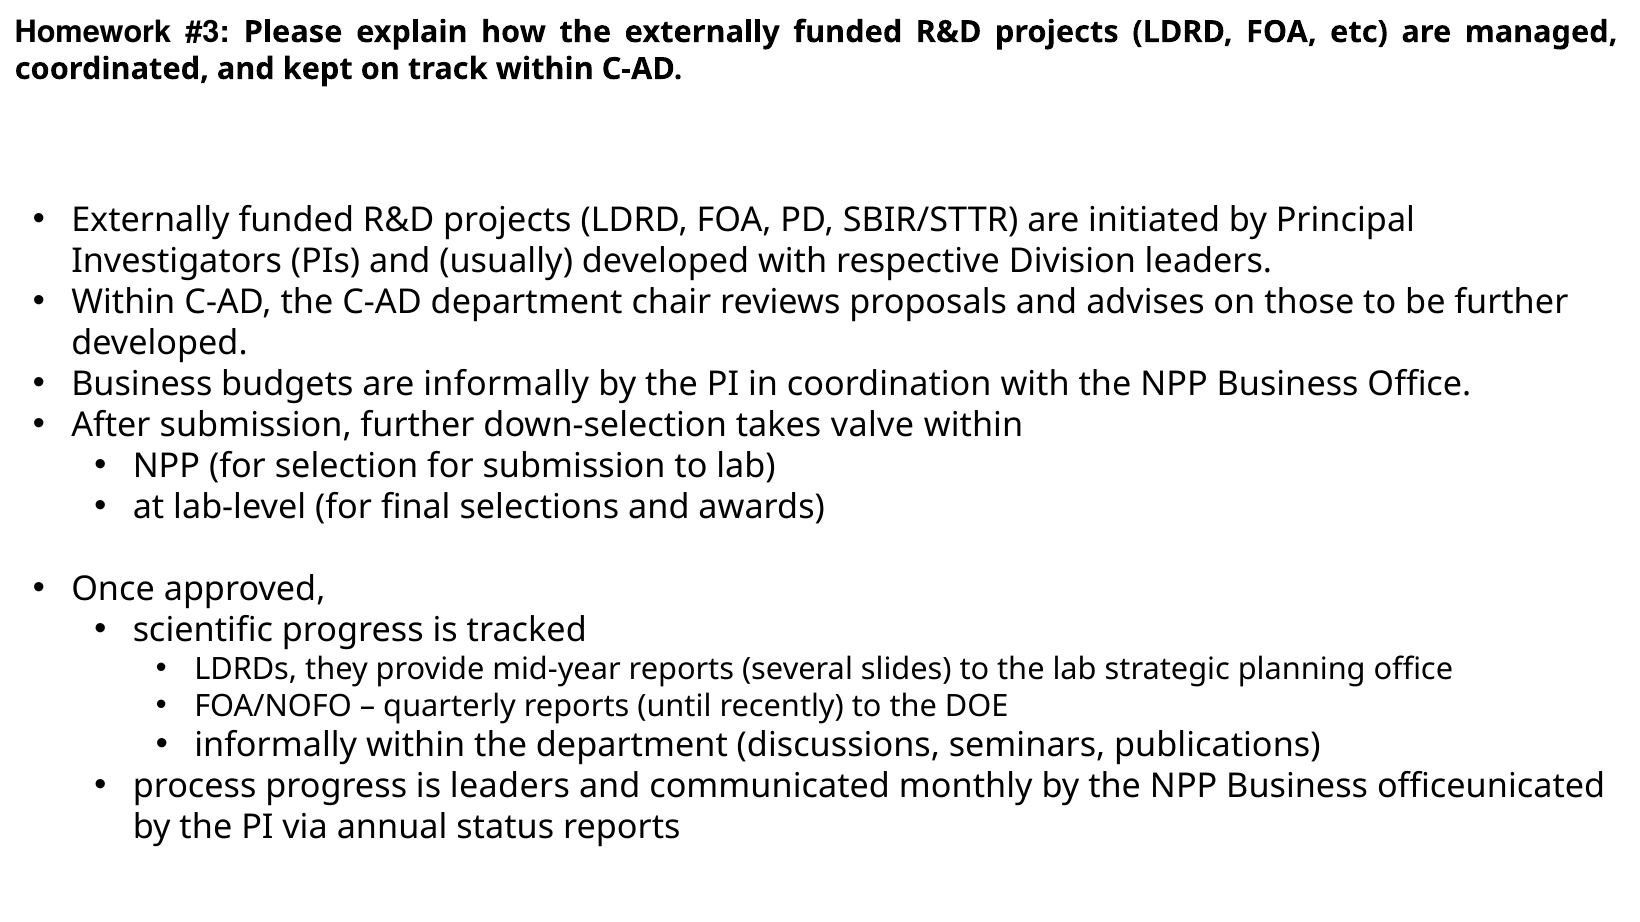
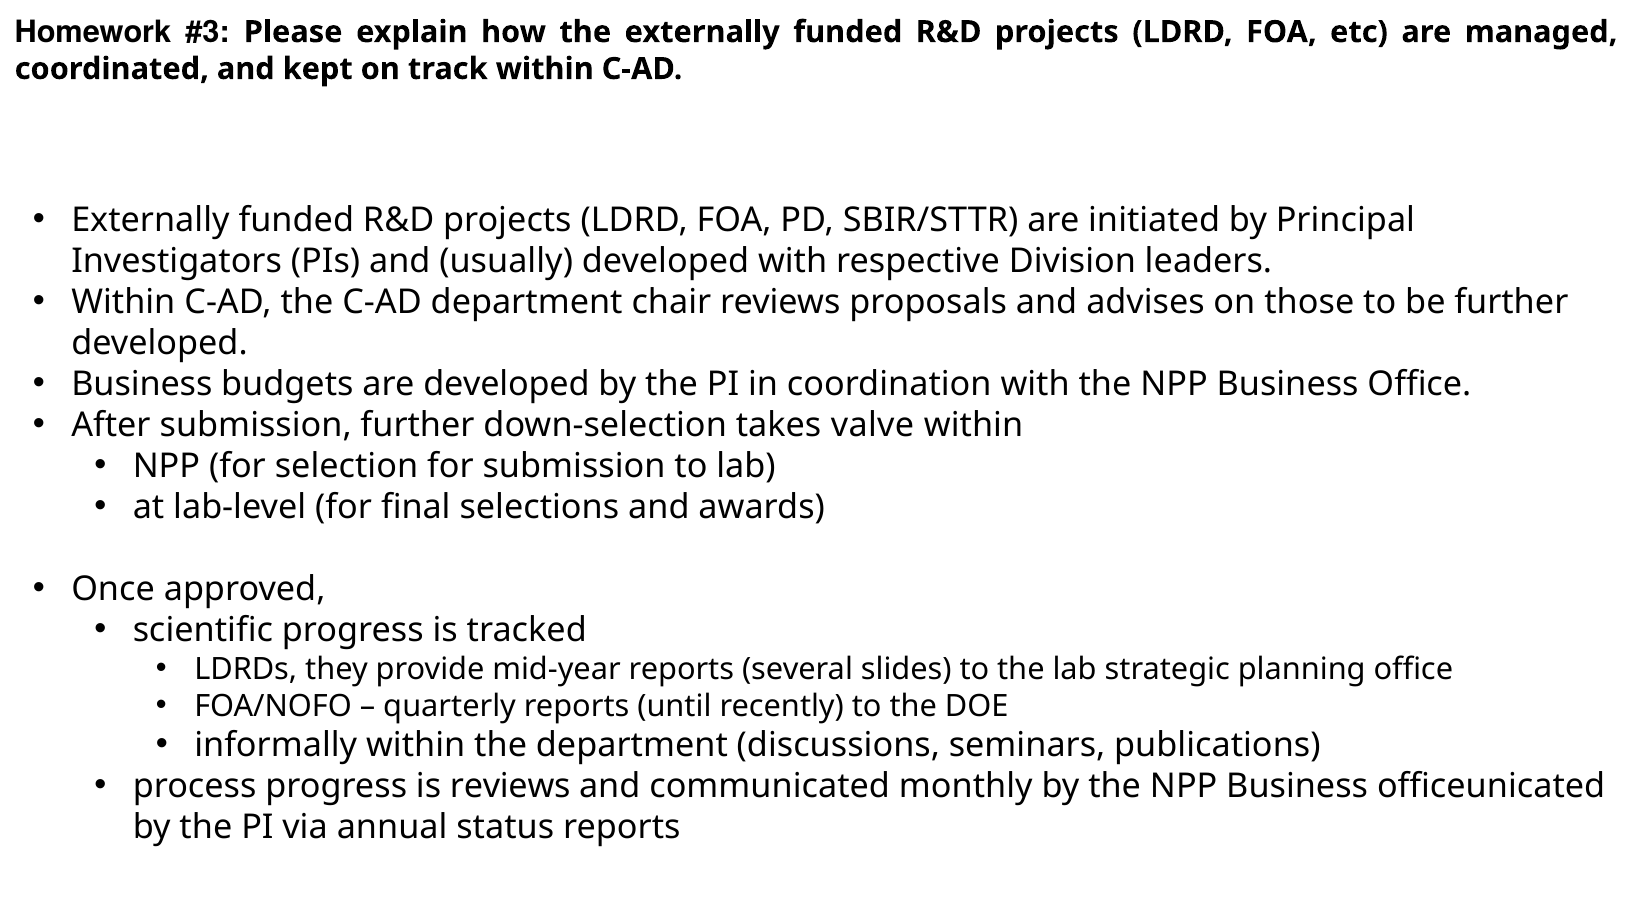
are informally: informally -> developed (506, 385)
is leaders: leaders -> reviews (510, 787)
